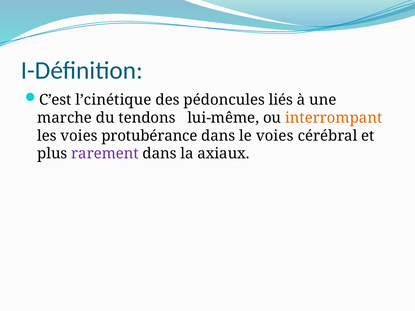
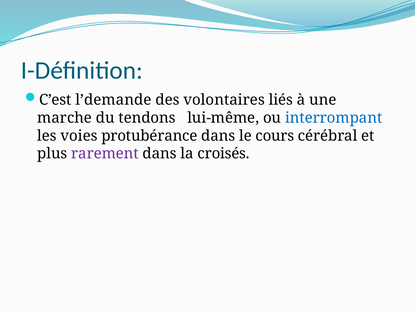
l’cinétique: l’cinétique -> l’demande (113, 100)
pédoncules: pédoncules -> volontaires (224, 100)
interrompant colour: orange -> blue (334, 118)
le voies: voies -> cours (275, 136)
axiaux: axiaux -> croisés (224, 154)
